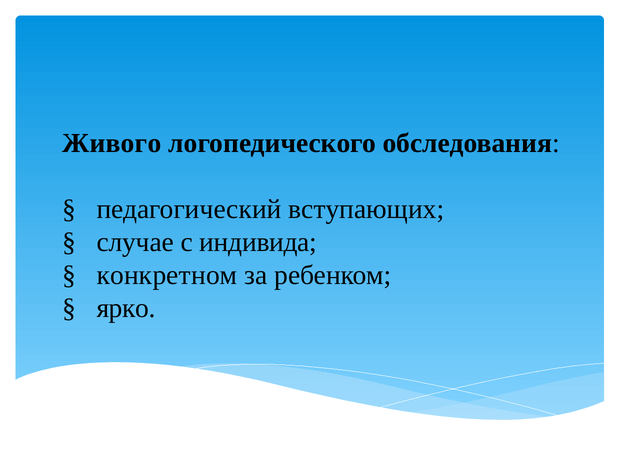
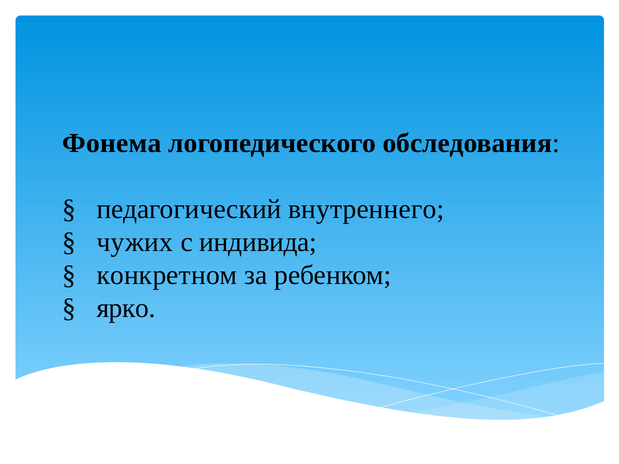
Живого: Живого -> Фонема (112, 143)
вступающих: вступающих -> внутреннего (366, 209)
случае: случае -> чужих (135, 242)
